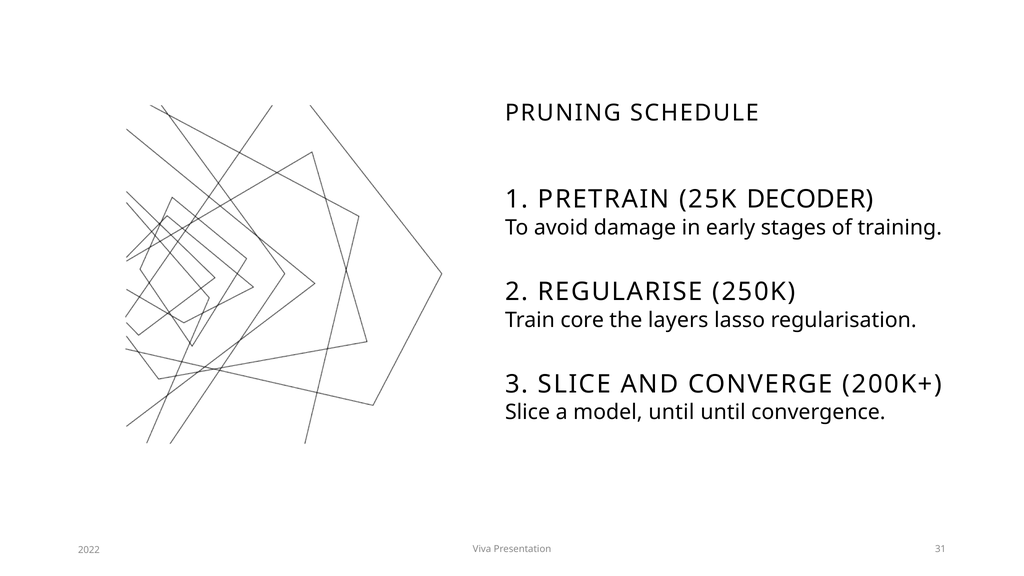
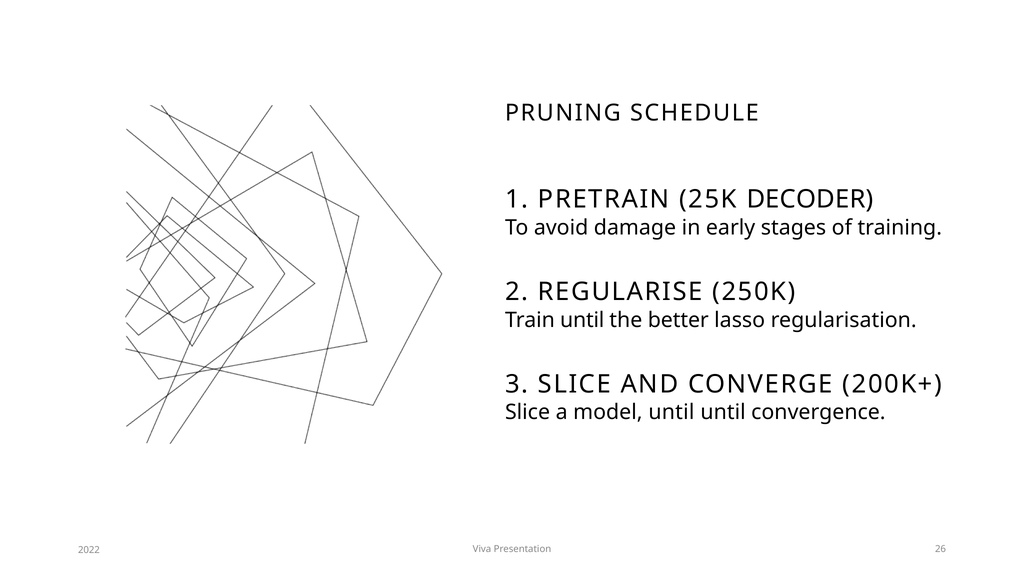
Train core: core -> until (582, 320)
layers: layers -> better (678, 320)
31: 31 -> 26 (940, 549)
